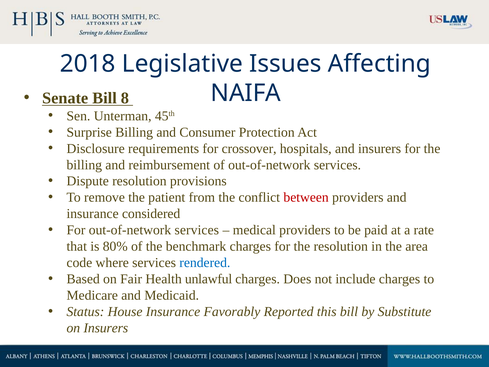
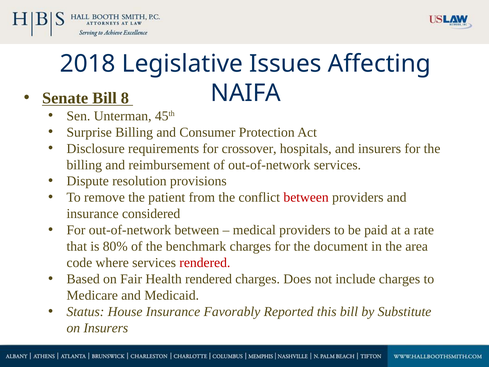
For out-of-network services: services -> between (197, 230)
the resolution: resolution -> document (341, 246)
rendered colour: blue -> red (205, 263)
Health unlawful: unlawful -> rendered (209, 279)
